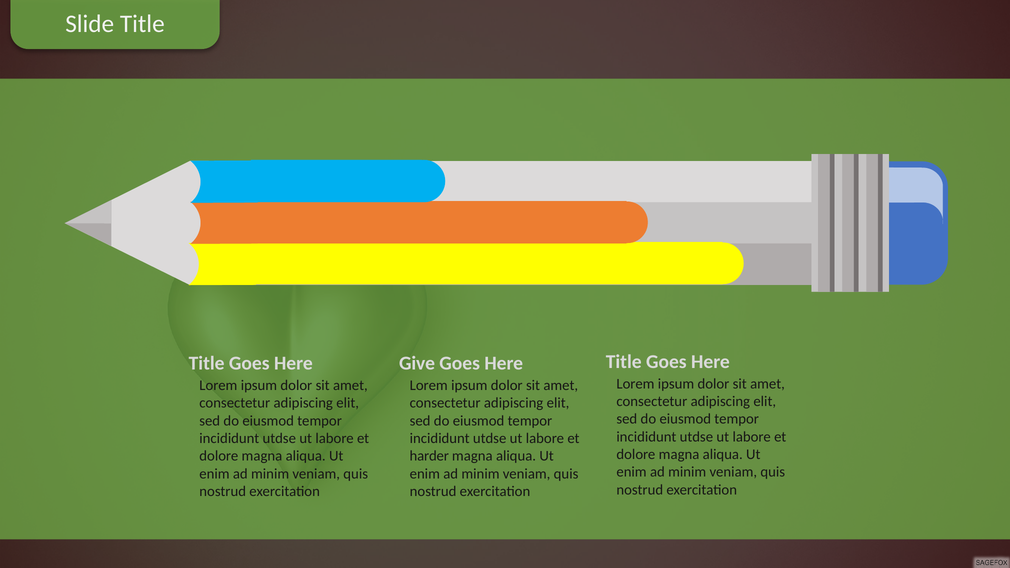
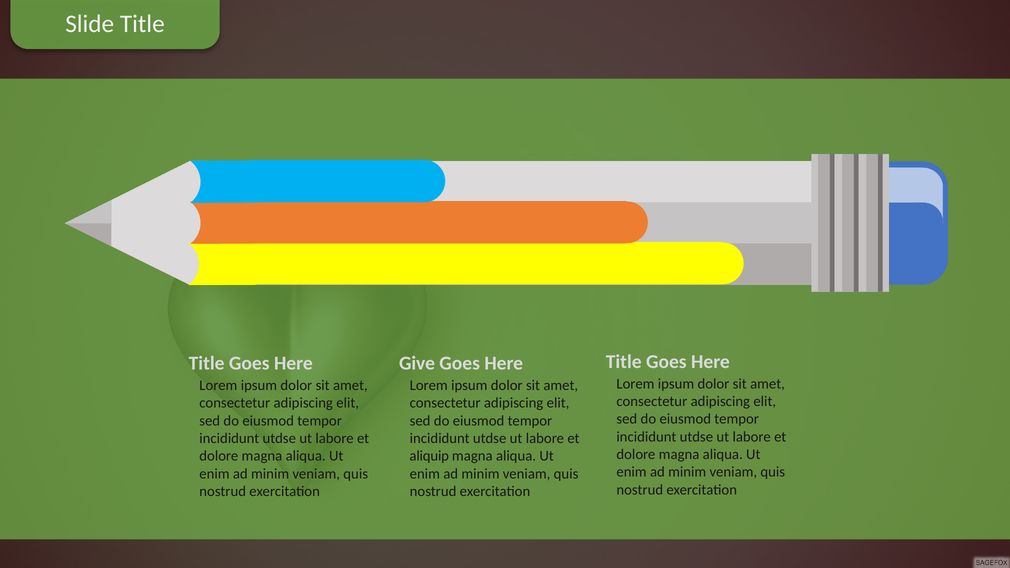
harder: harder -> aliquip (429, 456)
